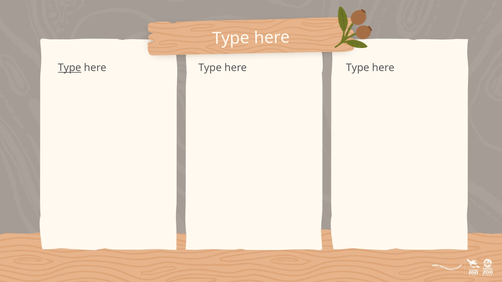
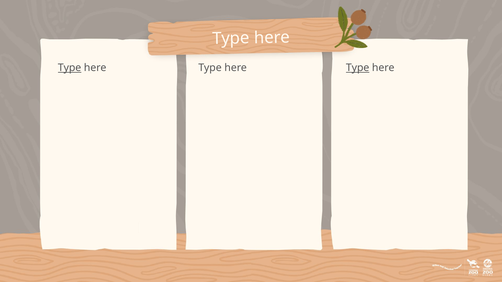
Type underline: none -> present (358, 68)
